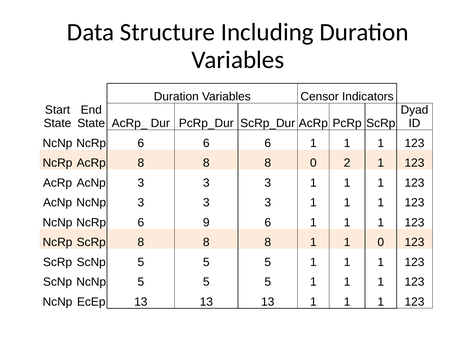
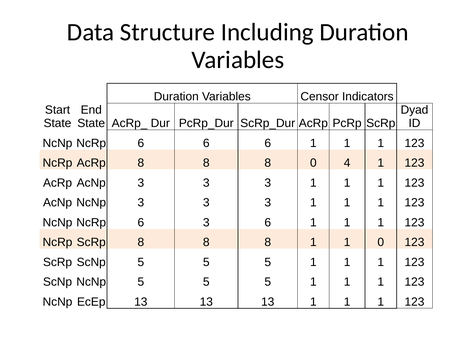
2: 2 -> 4 (347, 163)
6 9: 9 -> 3 (206, 222)
